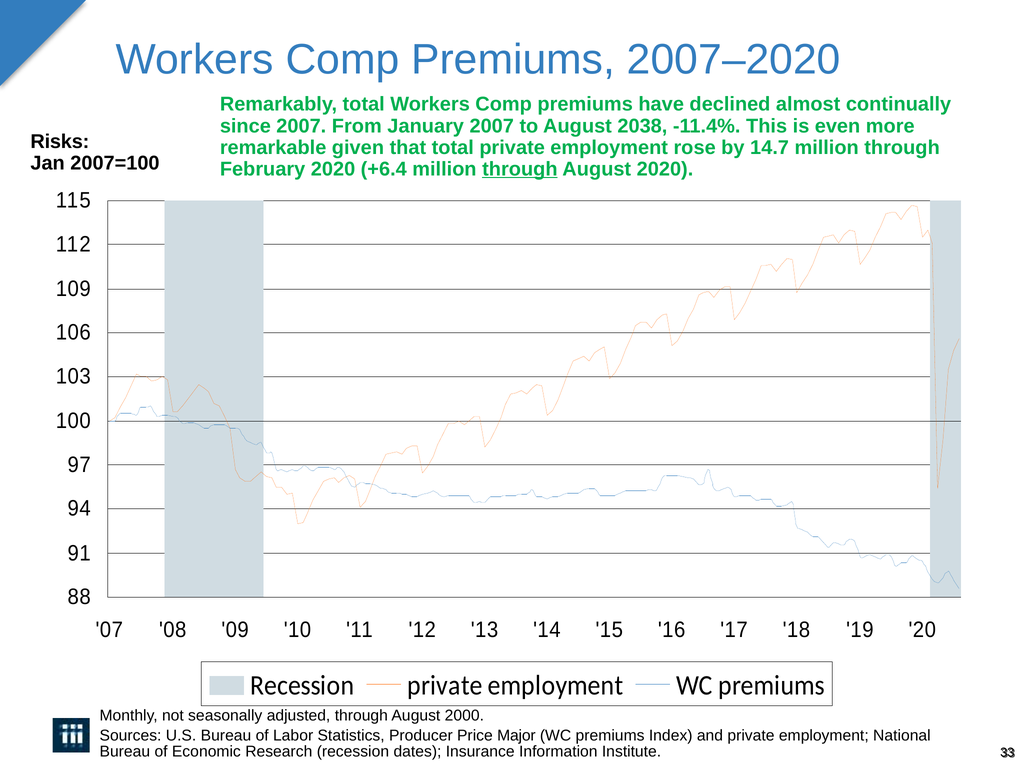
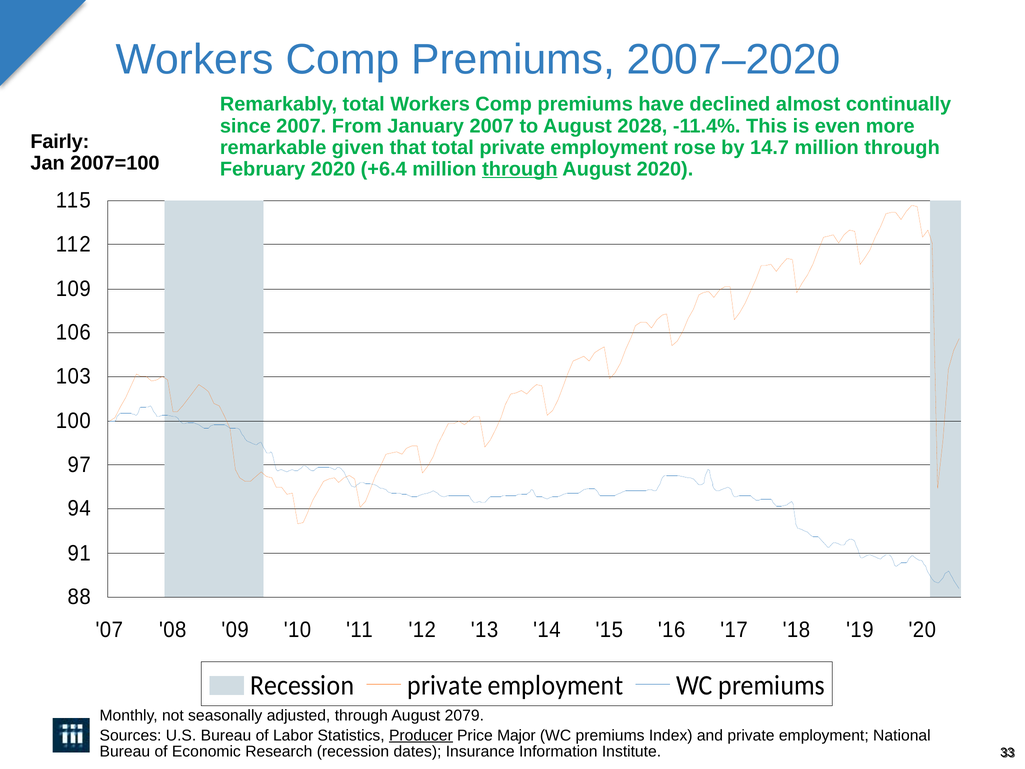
2038: 2038 -> 2028 (642, 126)
Risks: Risks -> Fairly (60, 142)
2000: 2000 -> 2079 (464, 715)
Producer underline: none -> present (421, 735)
